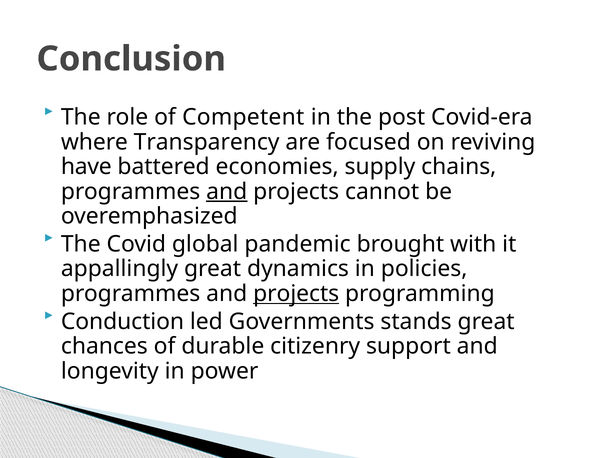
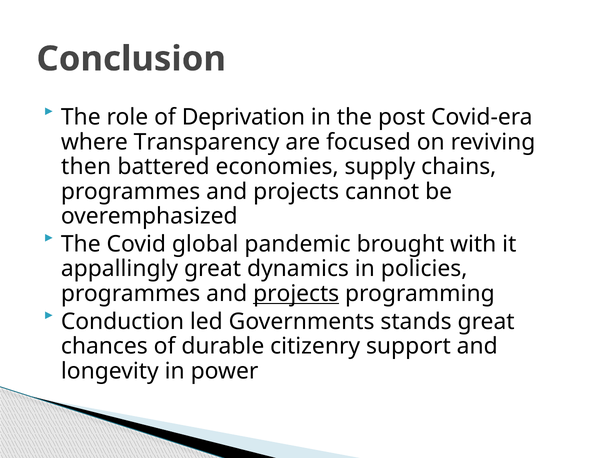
Competent: Competent -> Deprivation (243, 117)
have: have -> then (86, 167)
and underline: present -> none (227, 191)
